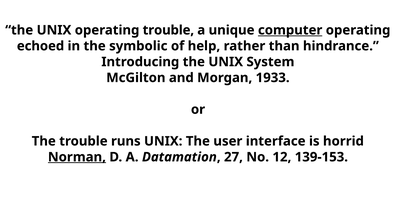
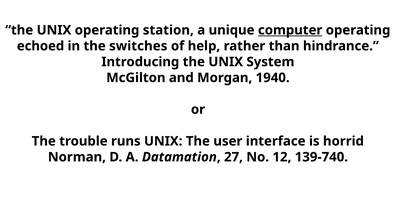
operating trouble: trouble -> station (168, 30)
symbolic: symbolic -> switches (138, 46)
1933: 1933 -> 1940 (273, 78)
Norman underline: present -> none (77, 157)
139-153: 139-153 -> 139-740 (321, 157)
